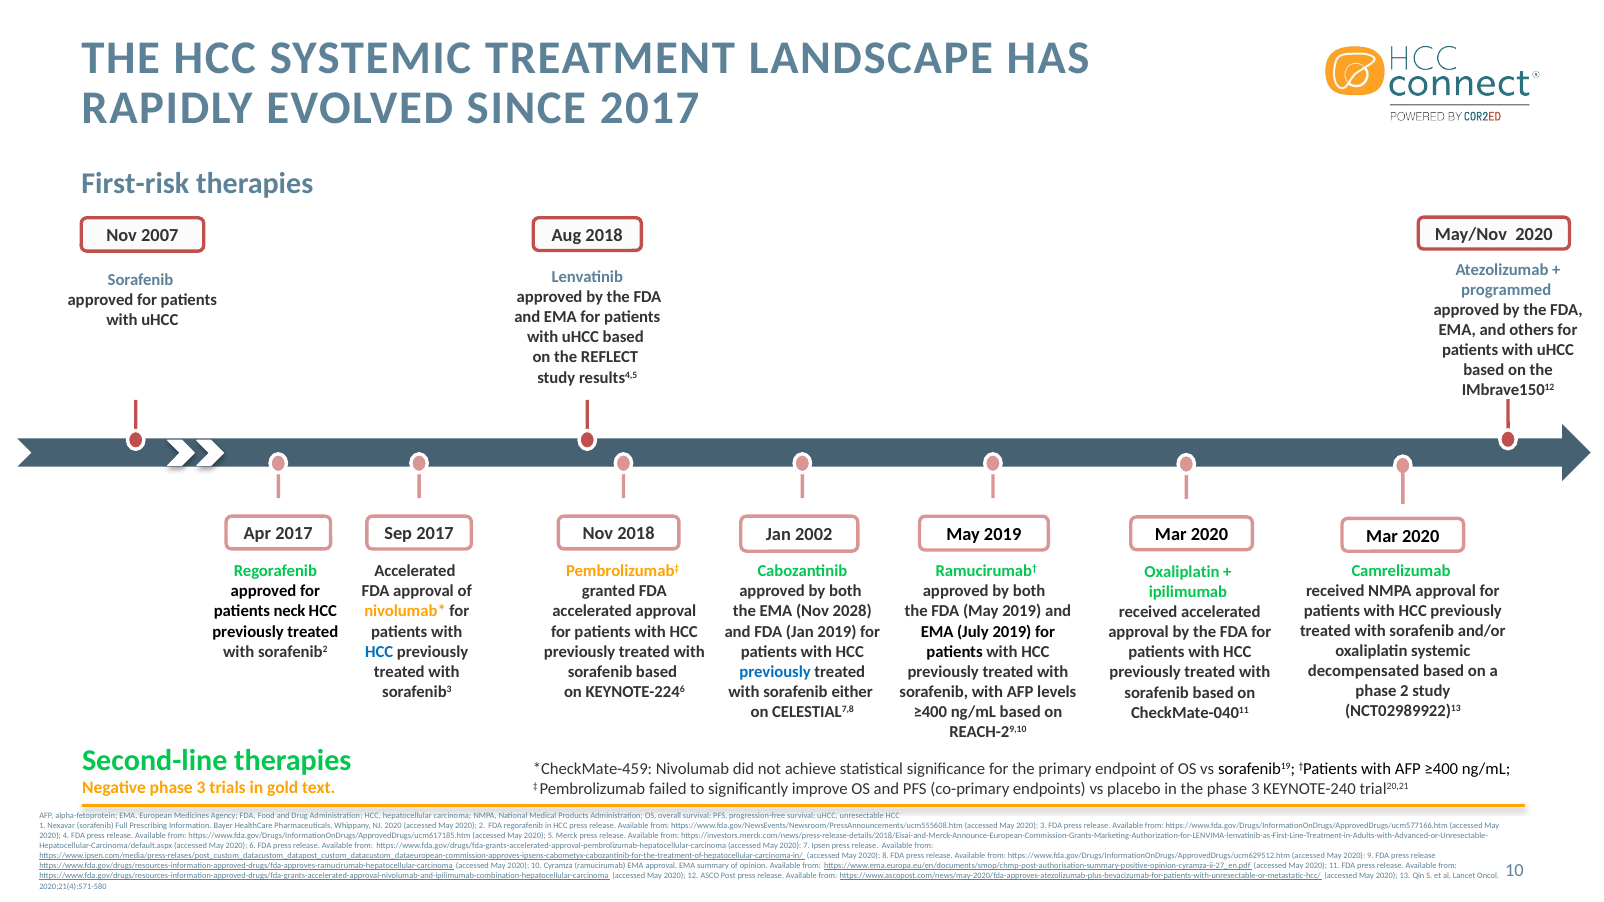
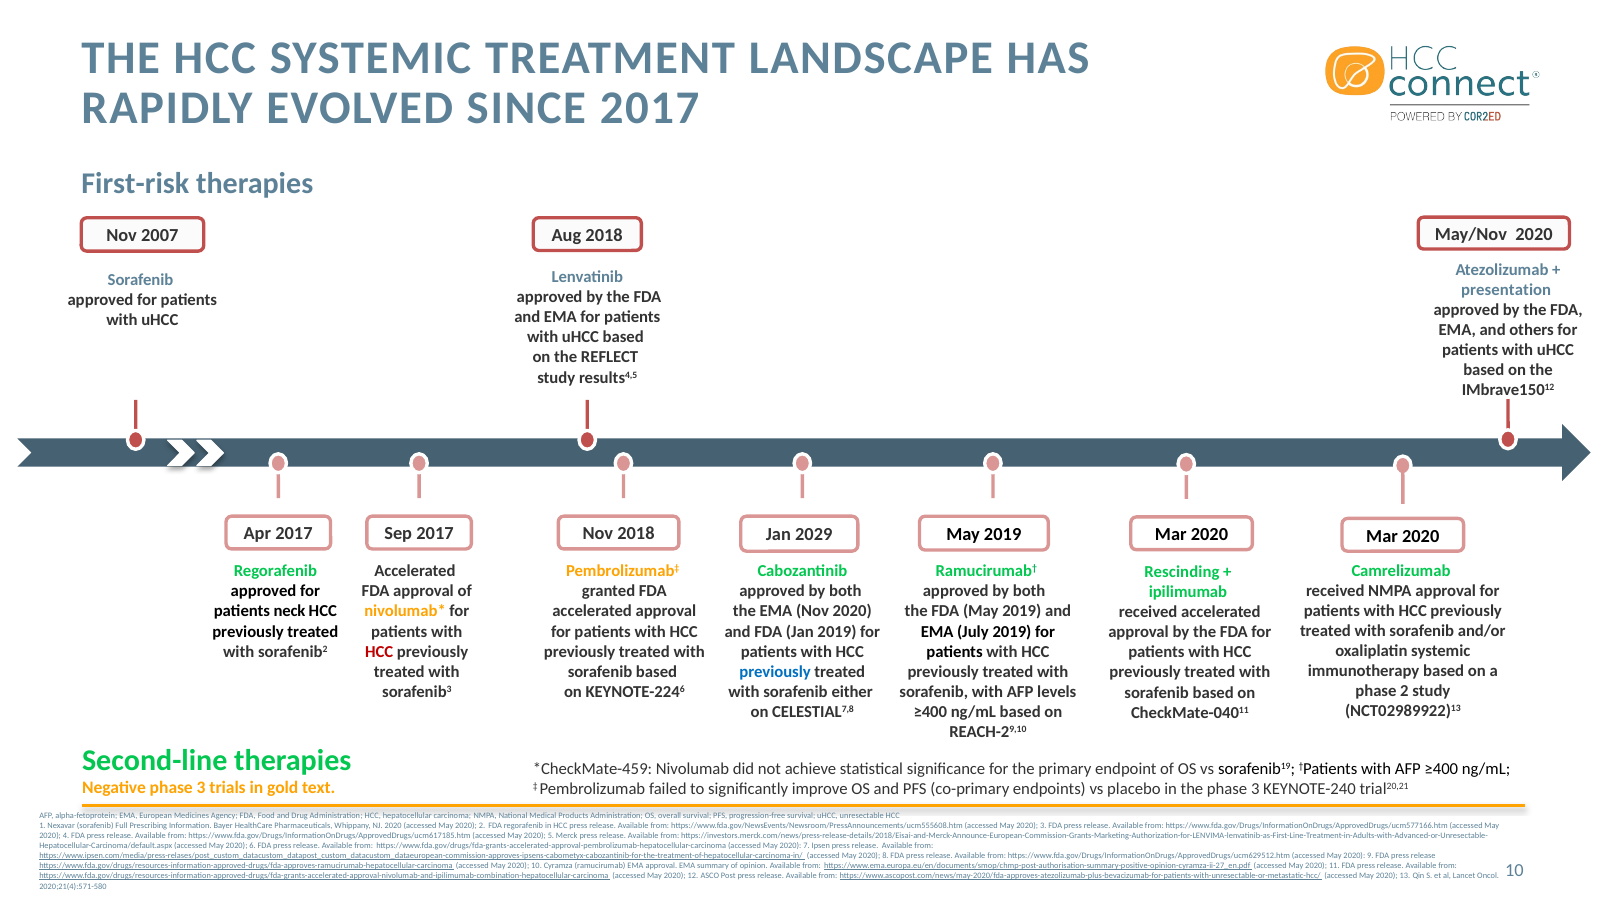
programmed: programmed -> presentation (1506, 290)
2002: 2002 -> 2029 (814, 535)
Oxaliplatin: Oxaliplatin -> Rescinding (1182, 572)
Nov 2028: 2028 -> 2020 (852, 612)
HCC colour: blue -> red (379, 652)
decompensated: decompensated -> immunotherapy (1364, 671)
